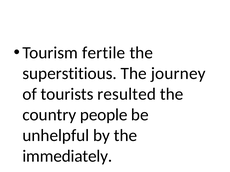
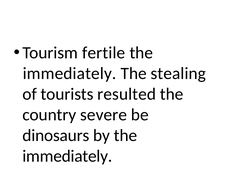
superstitious: superstitious -> immediately (70, 74)
journey: journey -> stealing (178, 74)
people: people -> severe (104, 115)
unhelpful: unhelpful -> dinosaurs (56, 136)
